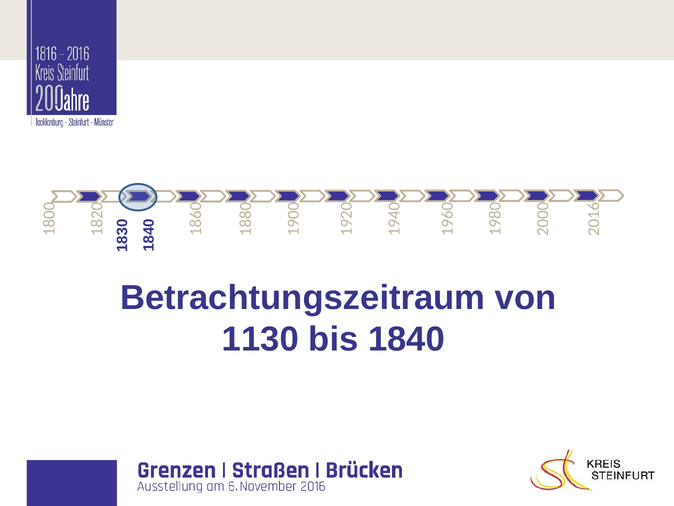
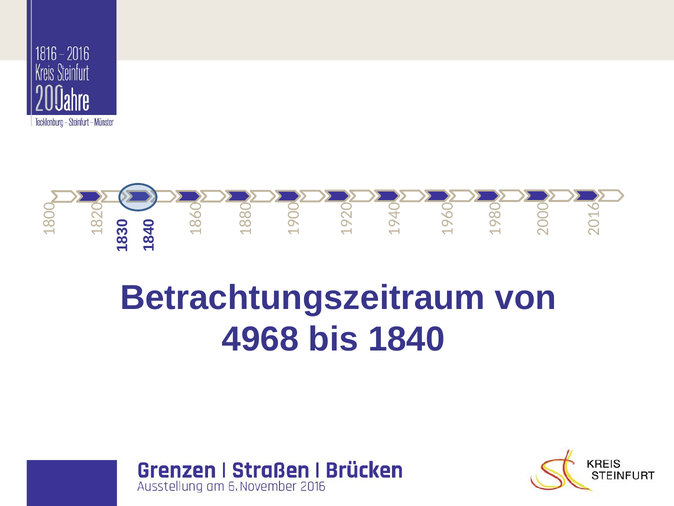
1130: 1130 -> 4968 (260, 339)
